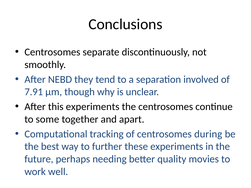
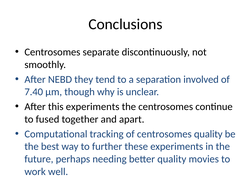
7.91: 7.91 -> 7.40 (34, 92)
some: some -> fused (48, 119)
centrosomes during: during -> quality (208, 134)
